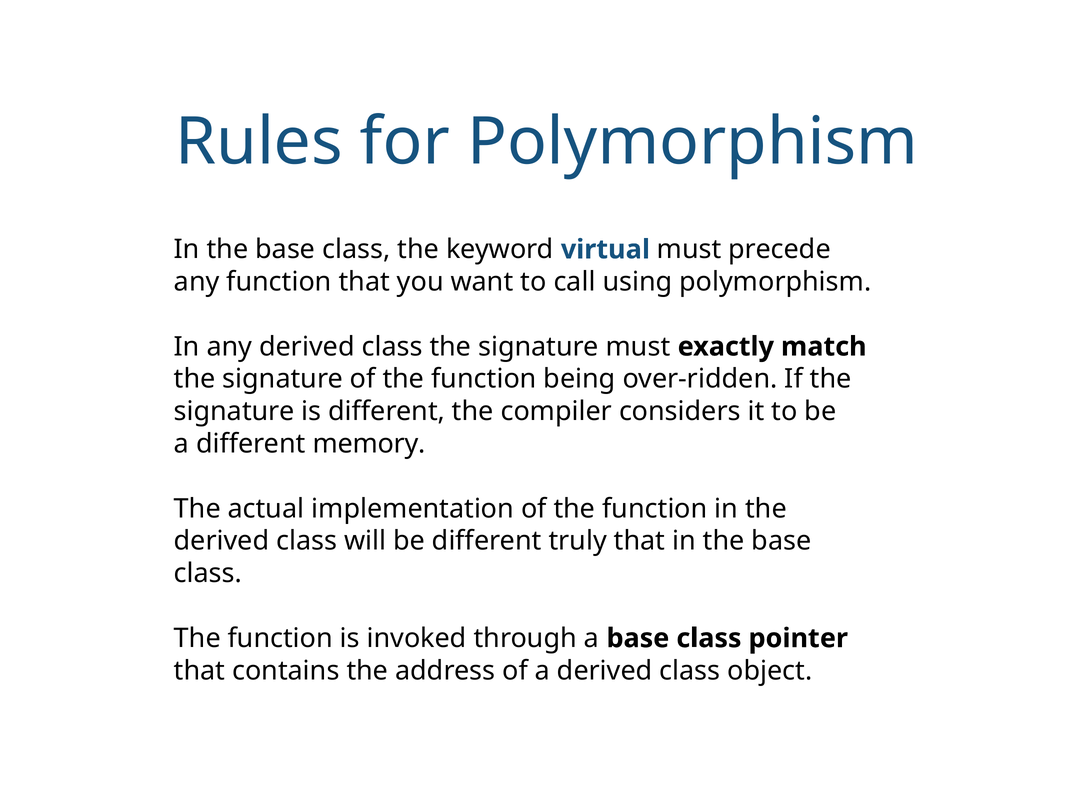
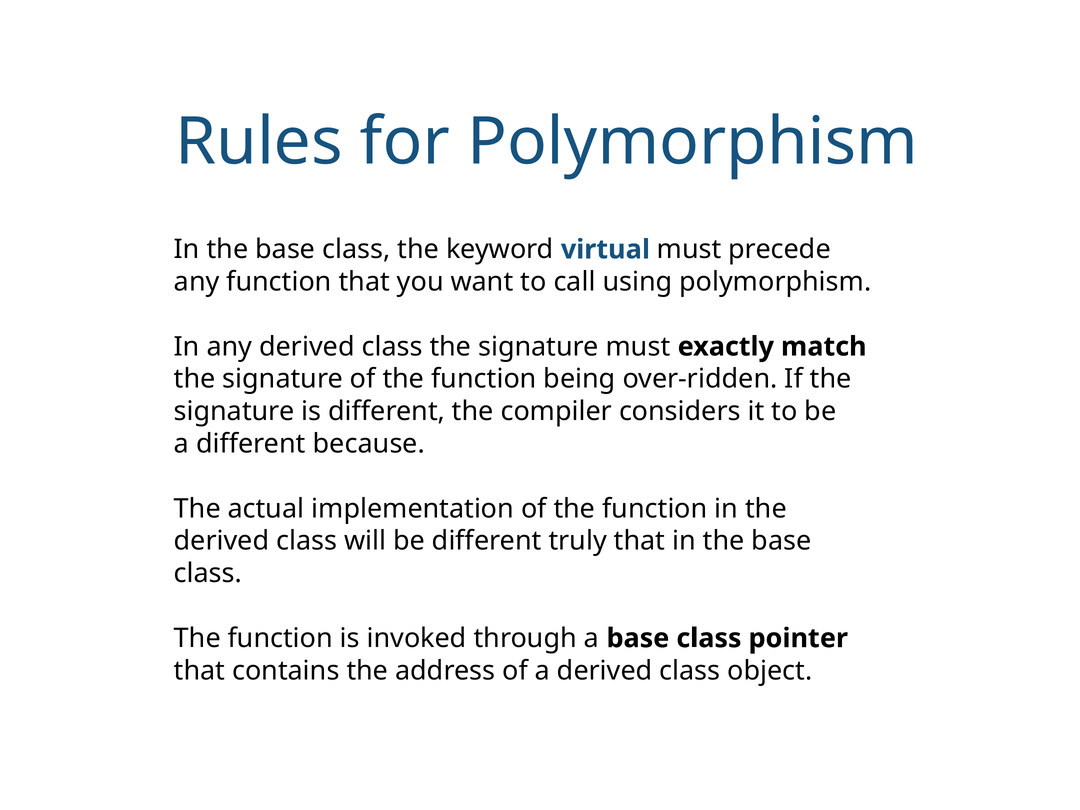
memory: memory -> because (369, 444)
